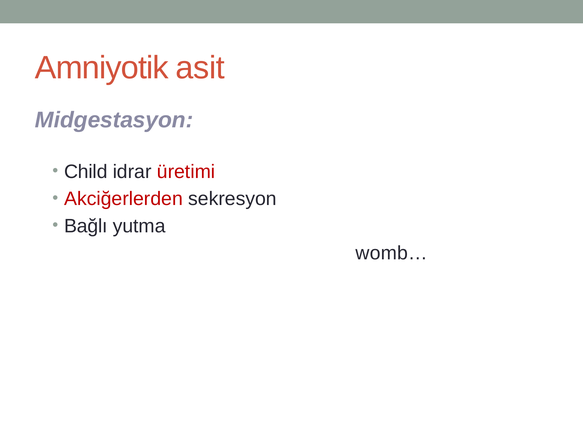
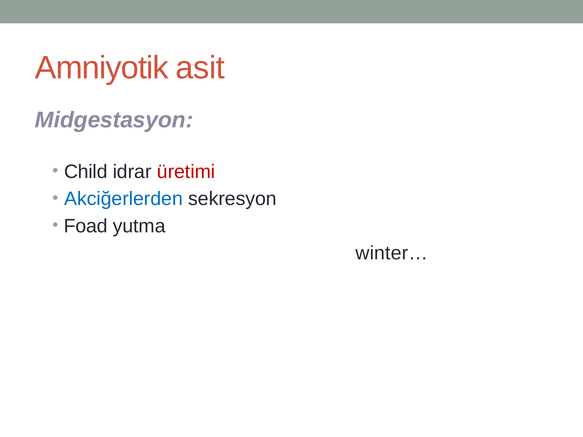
Akciğerlerden colour: red -> blue (124, 199)
Bağlı: Bağlı -> Foad (86, 226)
womb…: womb… -> winter… (392, 253)
